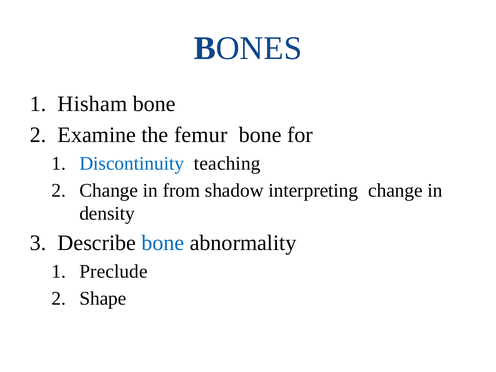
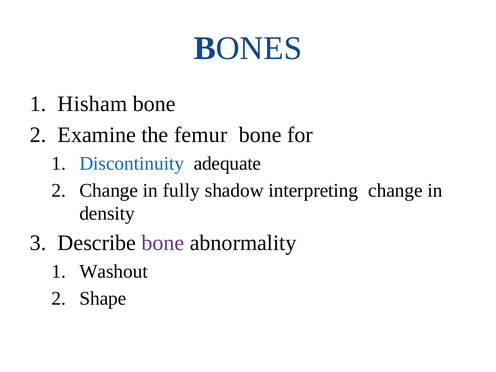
teaching: teaching -> adequate (227, 163)
from: from -> fully (181, 190)
bone colour: blue -> purple (163, 243)
Preclude: Preclude -> Washout (114, 271)
